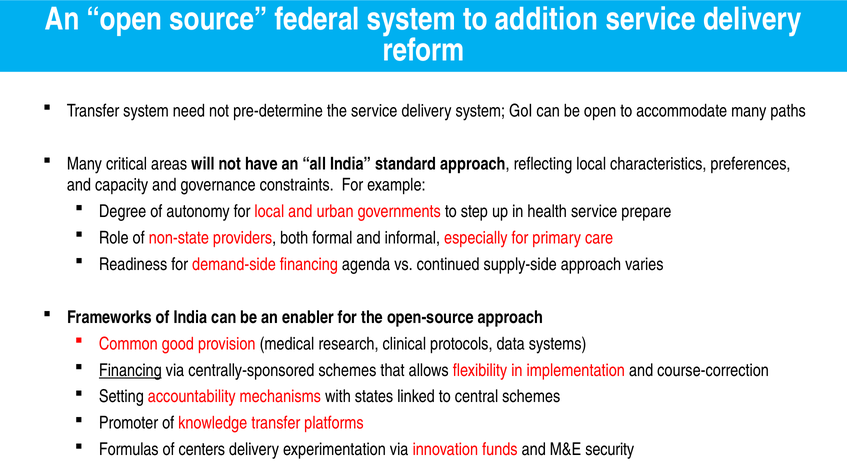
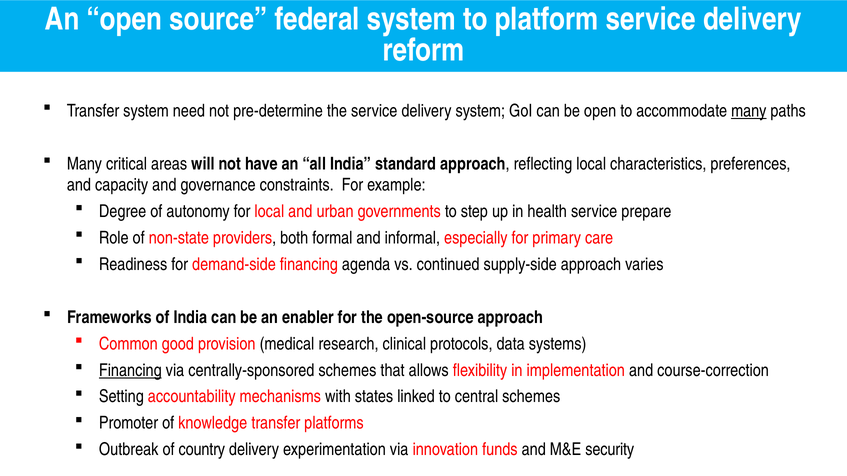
addition: addition -> platform (547, 19)
many underline: none -> present (749, 111)
Formulas: Formulas -> Outbreak (129, 450)
centers: centers -> country (202, 450)
